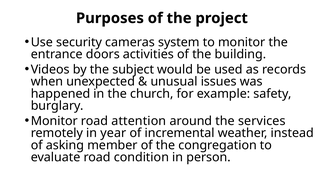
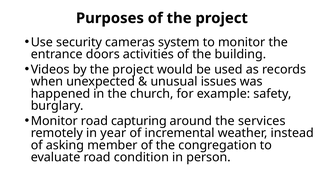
by the subject: subject -> project (133, 70)
attention: attention -> capturing (139, 121)
